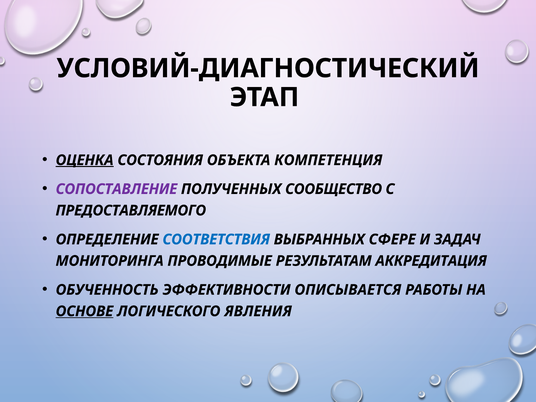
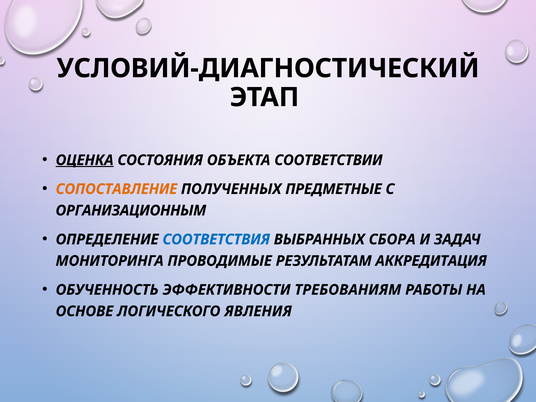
КОМПЕТЕНЦИЯ: КОМПЕТЕНЦИЯ -> СООТВЕТСТВИИ (328, 160)
СОПОСТАВЛЕНИЕ colour: purple -> orange (116, 189)
СООБЩЕСТВО: СООБЩЕСТВО -> ПРЕДМЕТНЫЕ (334, 189)
ПРЕДОСТАВЛЯЕМОГО: ПРЕДОСТАВЛЯЕМОГО -> ОРГАНИЗАЦИОННЫМ (131, 211)
СФЕРЕ: СФЕРЕ -> СБОРА (392, 239)
ОПИСЫВАЕТСЯ: ОПИСЫВАЕТСЯ -> ТРЕБОВАНИЯМ (348, 290)
ОСНОВЕ underline: present -> none (84, 311)
